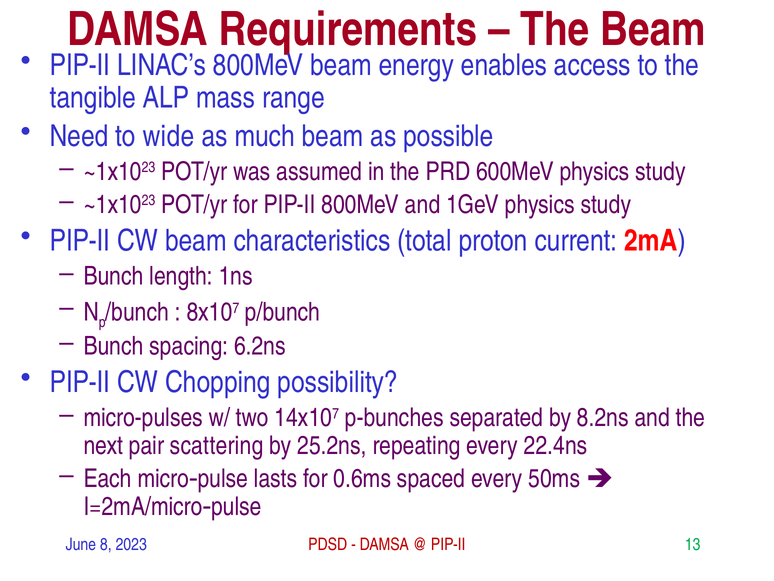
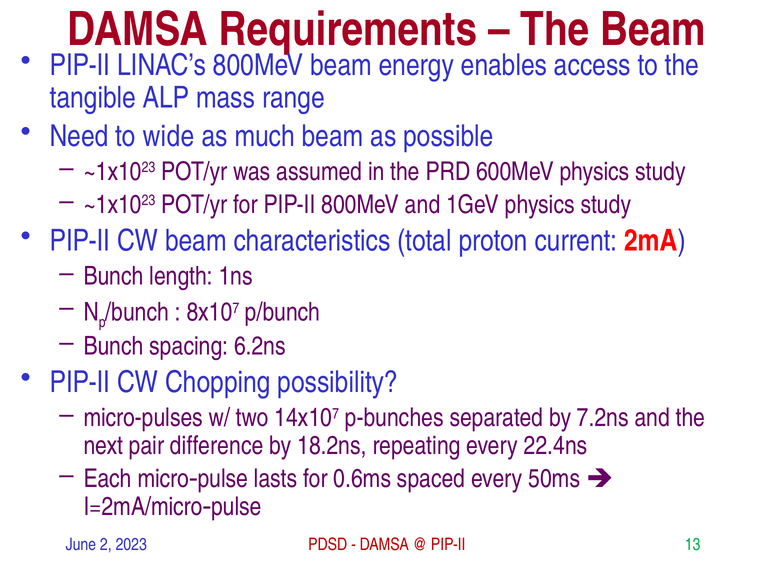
8.2ns: 8.2ns -> 7.2ns (603, 417)
scattering: scattering -> difference (217, 445)
25.2ns: 25.2ns -> 18.2ns (332, 445)
8: 8 -> 2 (106, 544)
